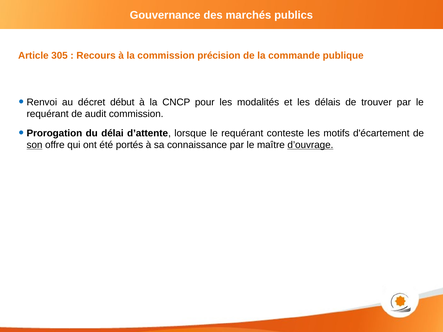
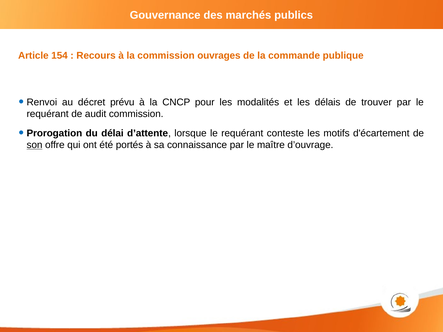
305: 305 -> 154 (59, 56)
précision: précision -> ouvrages (219, 56)
début: début -> prévu (122, 102)
d’ouvrage underline: present -> none (310, 145)
